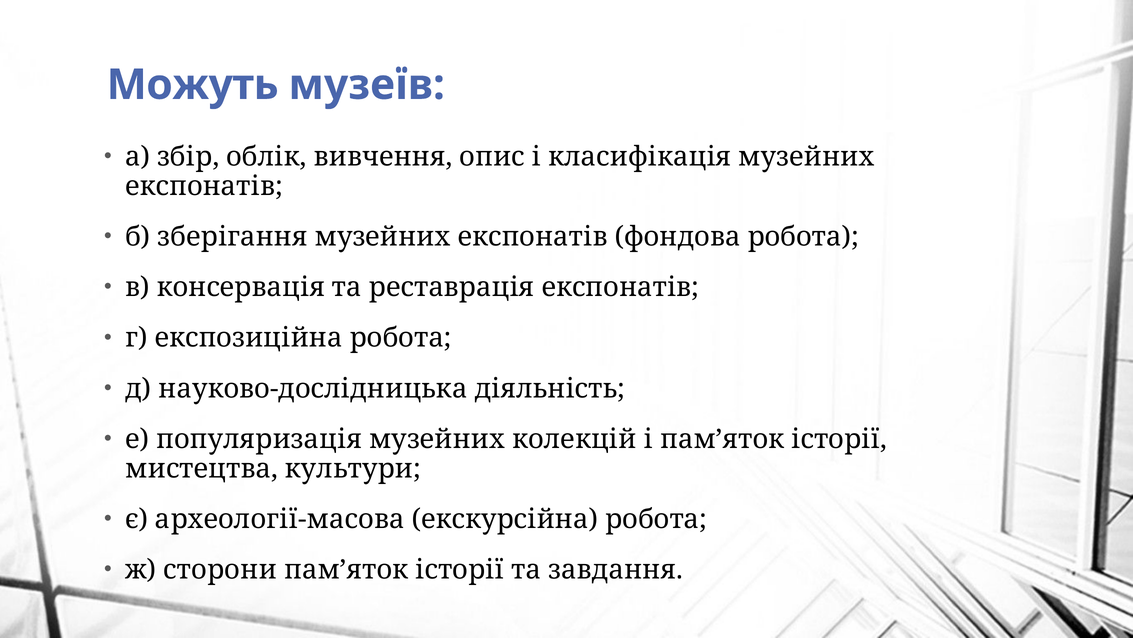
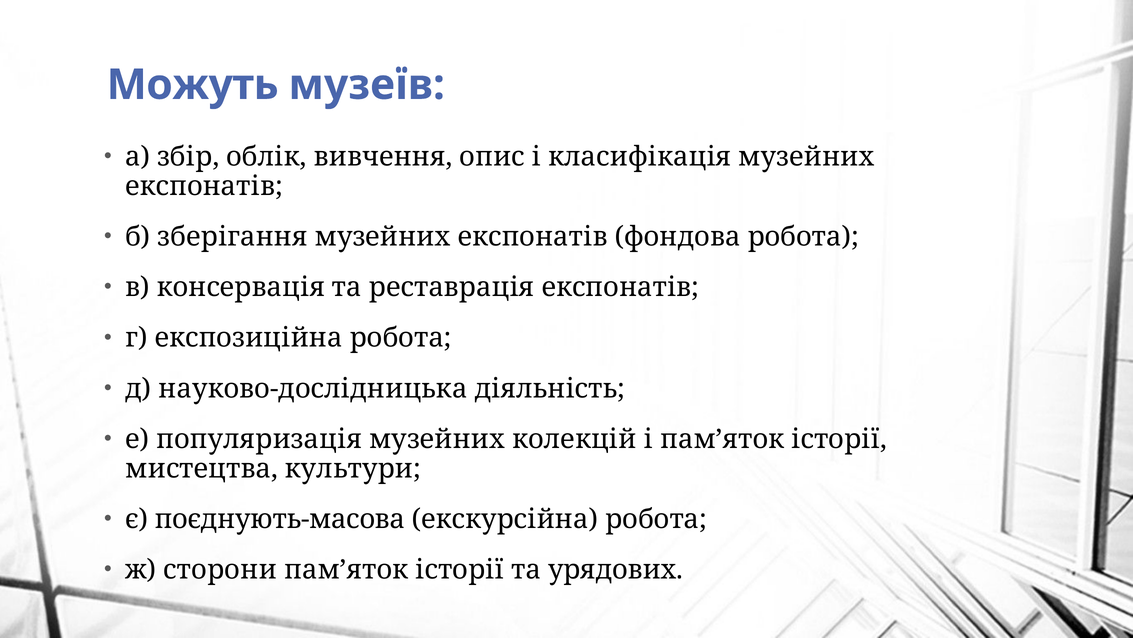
археології-масова: археології-масова -> поєднують-масова (280, 519)
завдання: завдання -> урядових (616, 569)
